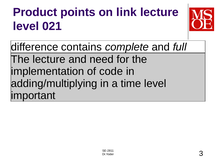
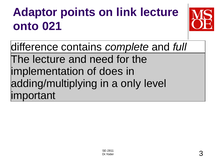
Product: Product -> Adaptor (35, 12)
level: level -> onto (26, 26)
code: code -> does (111, 71)
time: time -> only (131, 83)
